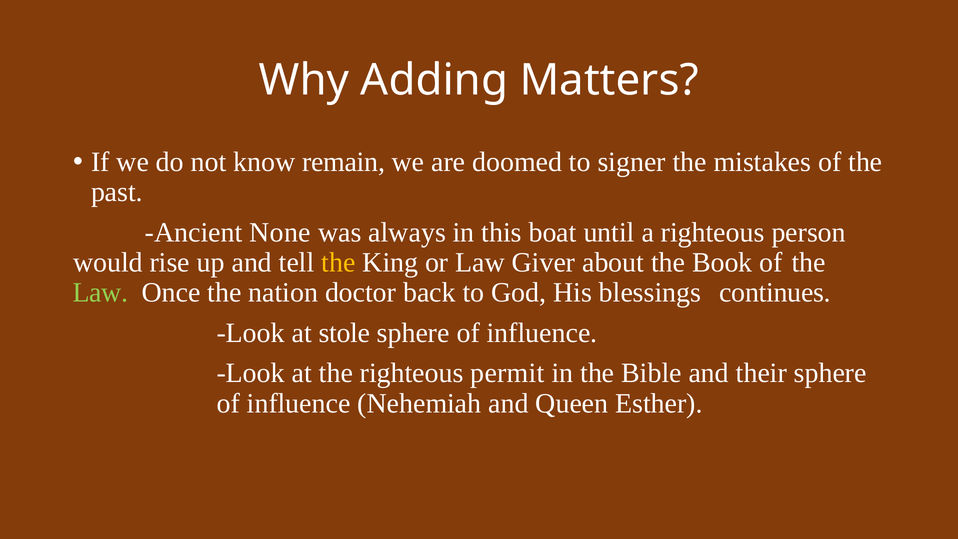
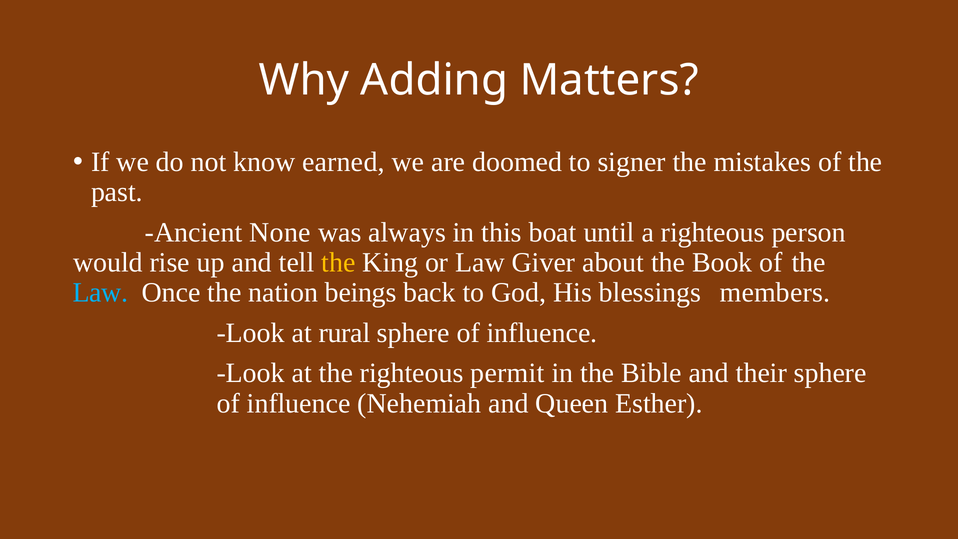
remain: remain -> earned (343, 162)
Law colour: light green -> light blue (100, 293)
doctor: doctor -> beings (361, 293)
continues: continues -> members (775, 293)
stole: stole -> rural (345, 333)
